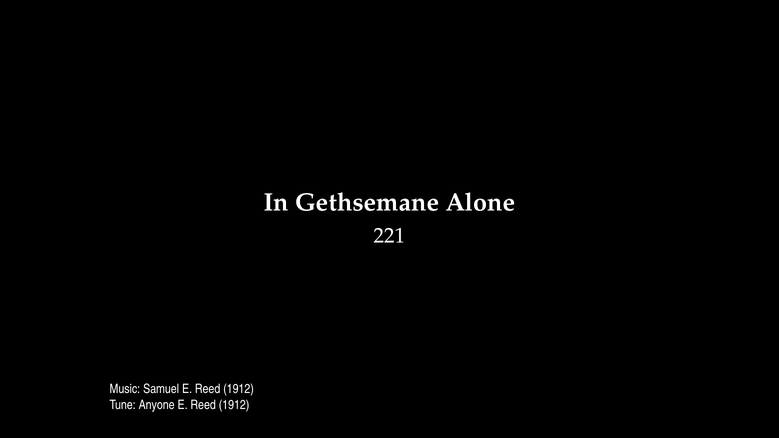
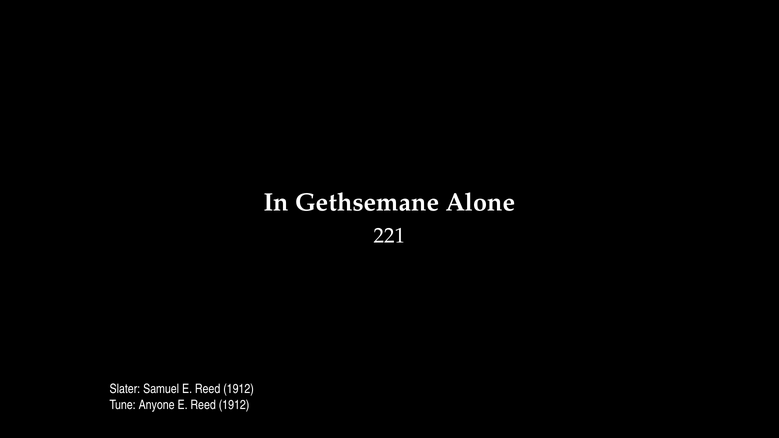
Music: Music -> Slater (125, 389)
